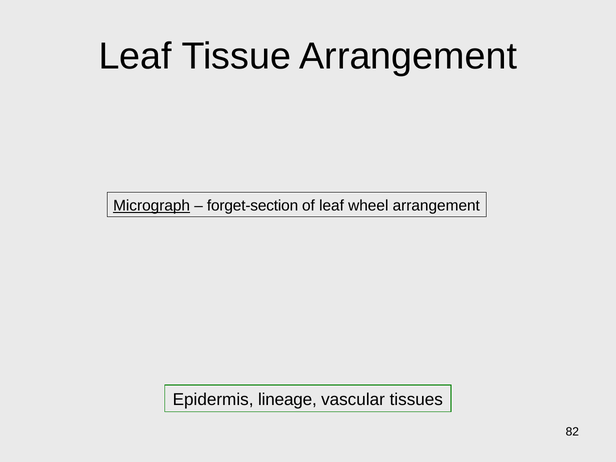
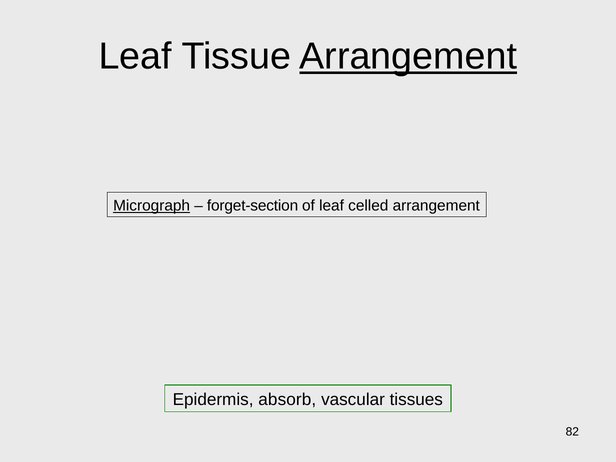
Arrangement underline: none -> present (408, 57)
wheel: wheel -> celled (368, 206)
lineage: lineage -> absorb (287, 400)
